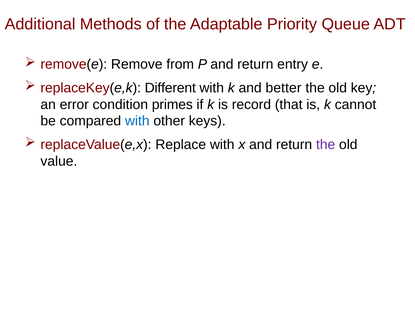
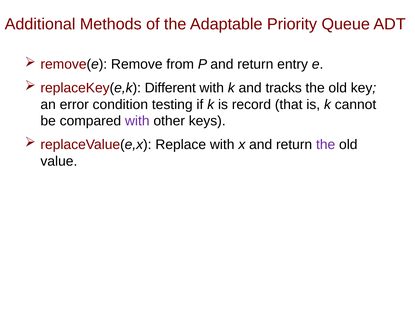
better: better -> tracks (284, 88)
primes: primes -> testing (172, 105)
with colour: blue -> purple (137, 121)
